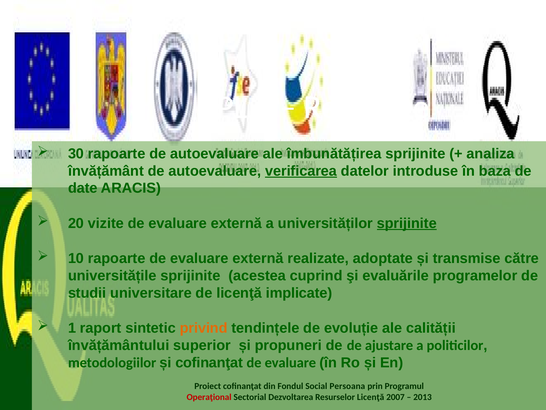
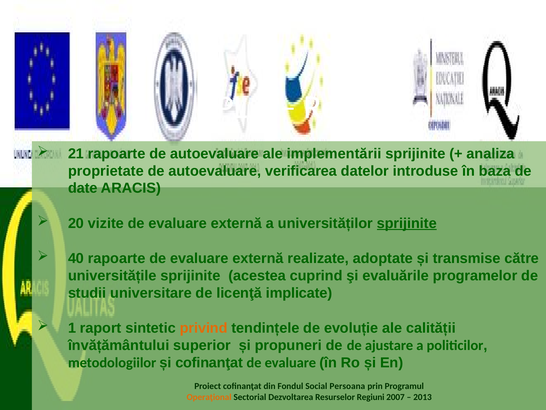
30: 30 -> 21 (76, 153)
îmbunătățirea: îmbunătățirea -> implementării (334, 153)
învățământ: învățământ -> proprietate (106, 171)
verificarea underline: present -> none (301, 171)
10: 10 -> 40 (76, 258)
Operaţional colour: red -> orange (209, 397)
Resurselor Licenţă: Licenţă -> Regiuni (371, 397)
